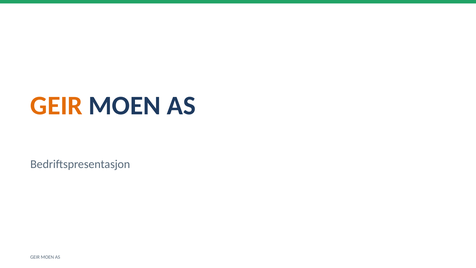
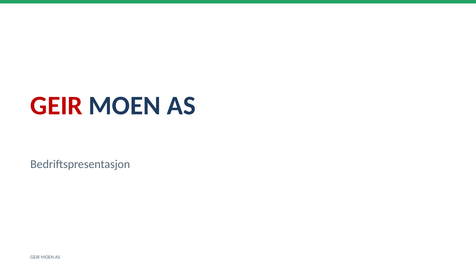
GEIR colour: orange -> red (56, 106)
